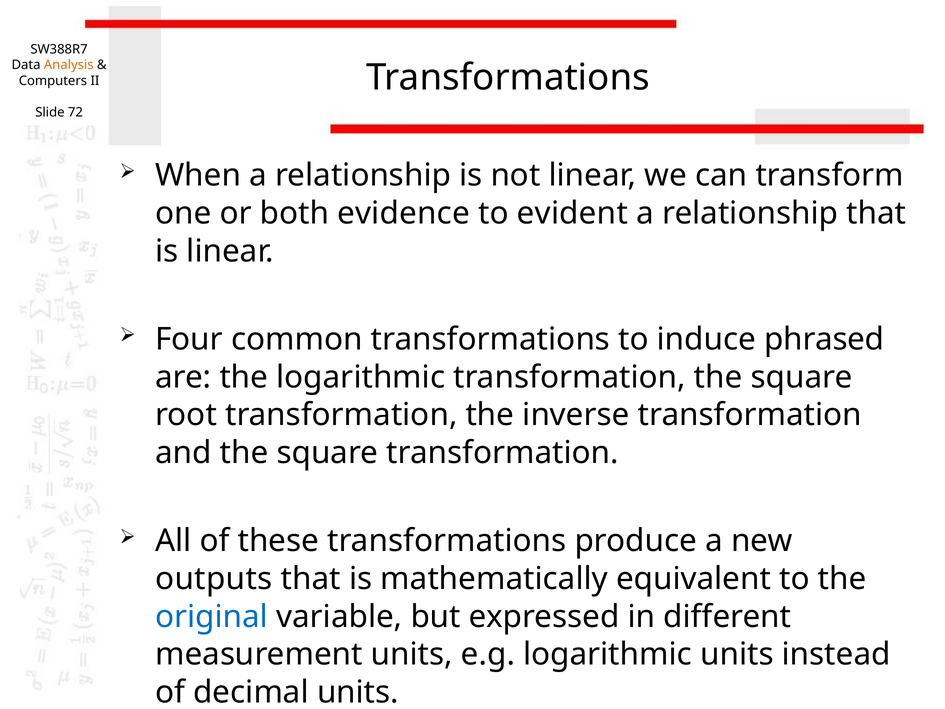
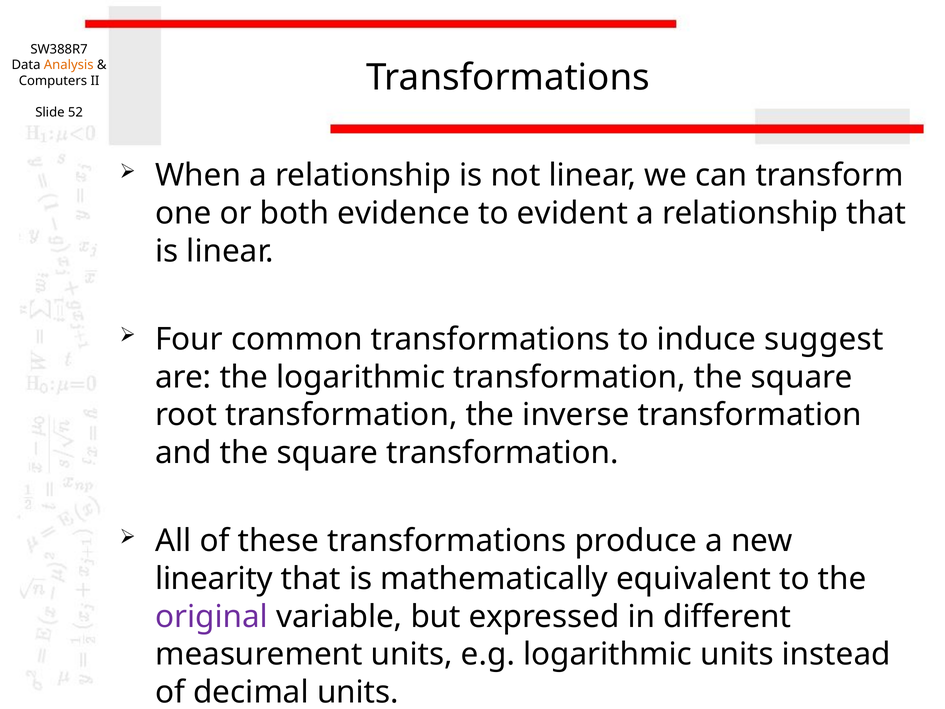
72: 72 -> 52 (75, 112)
phrased: phrased -> suggest (824, 339)
outputs: outputs -> linearity (214, 579)
original colour: blue -> purple (212, 616)
